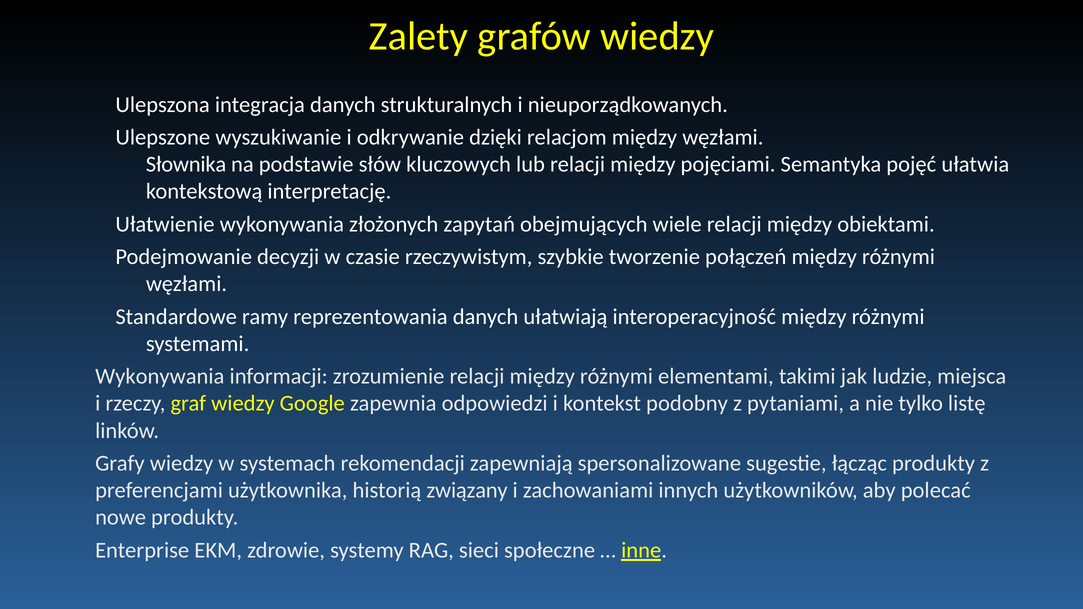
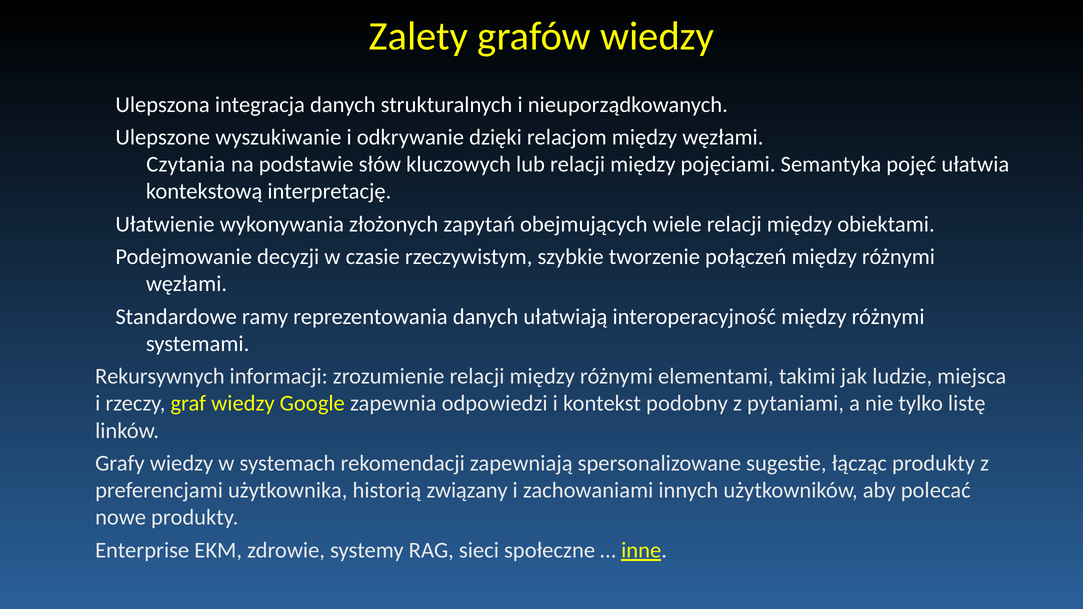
Słownika: Słownika -> Czytania (186, 164)
Wykonywania: Wykonywania -> Rekursywnych (160, 377)
